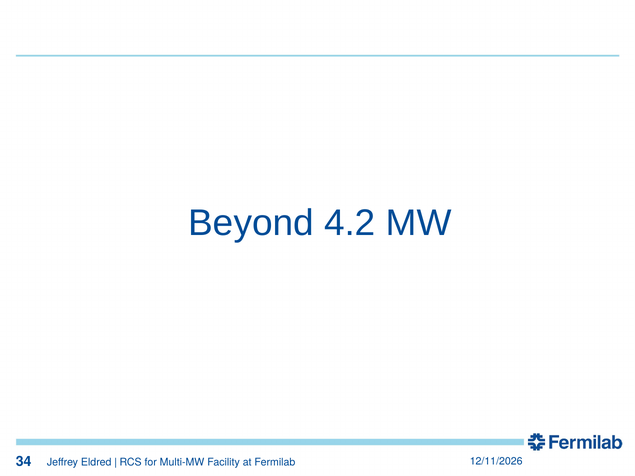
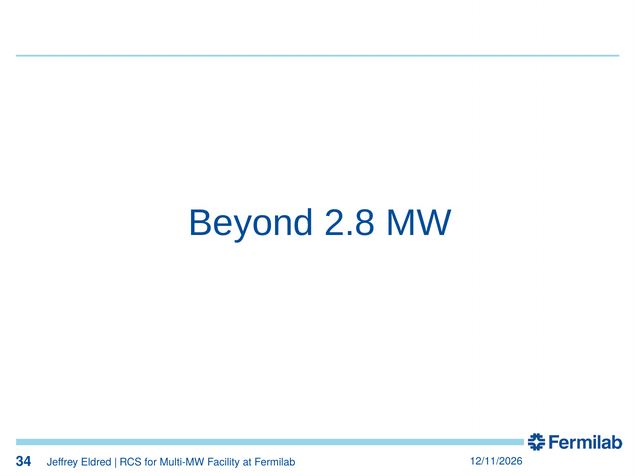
4.2: 4.2 -> 2.8 (350, 223)
